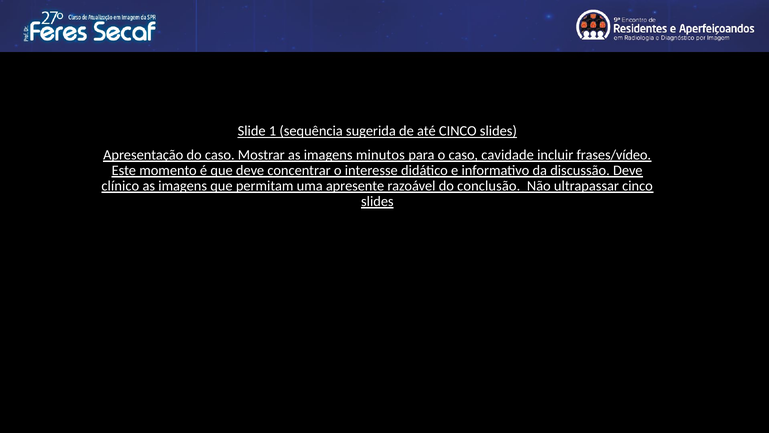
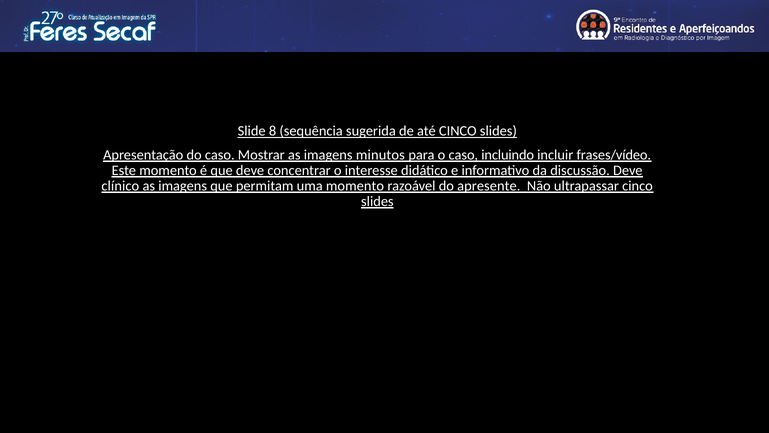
1: 1 -> 8 (273, 131)
cavidade: cavidade -> incluindo (508, 155)
uma apresente: apresente -> momento (355, 186)
conclusão: conclusão -> apresente (489, 186)
